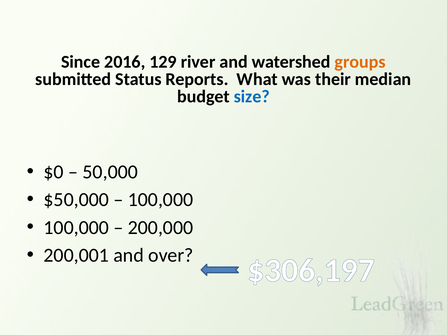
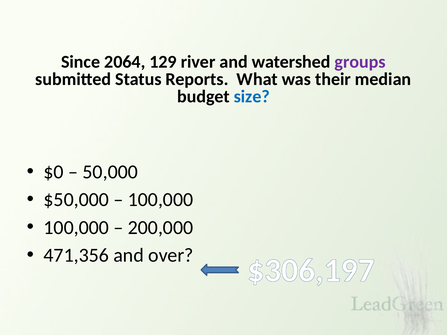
2016: 2016 -> 2064 (125, 62)
groups colour: orange -> purple (360, 62)
200,001: 200,001 -> 471,356 (76, 255)
